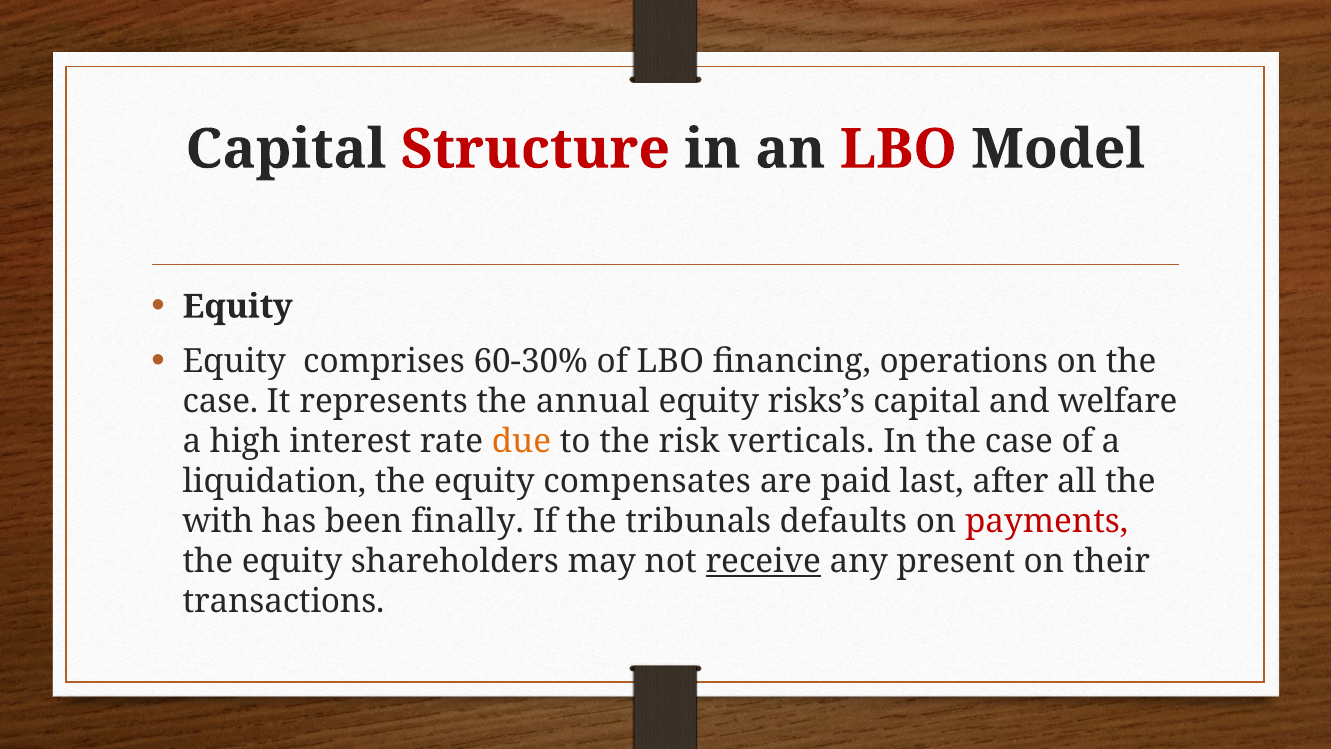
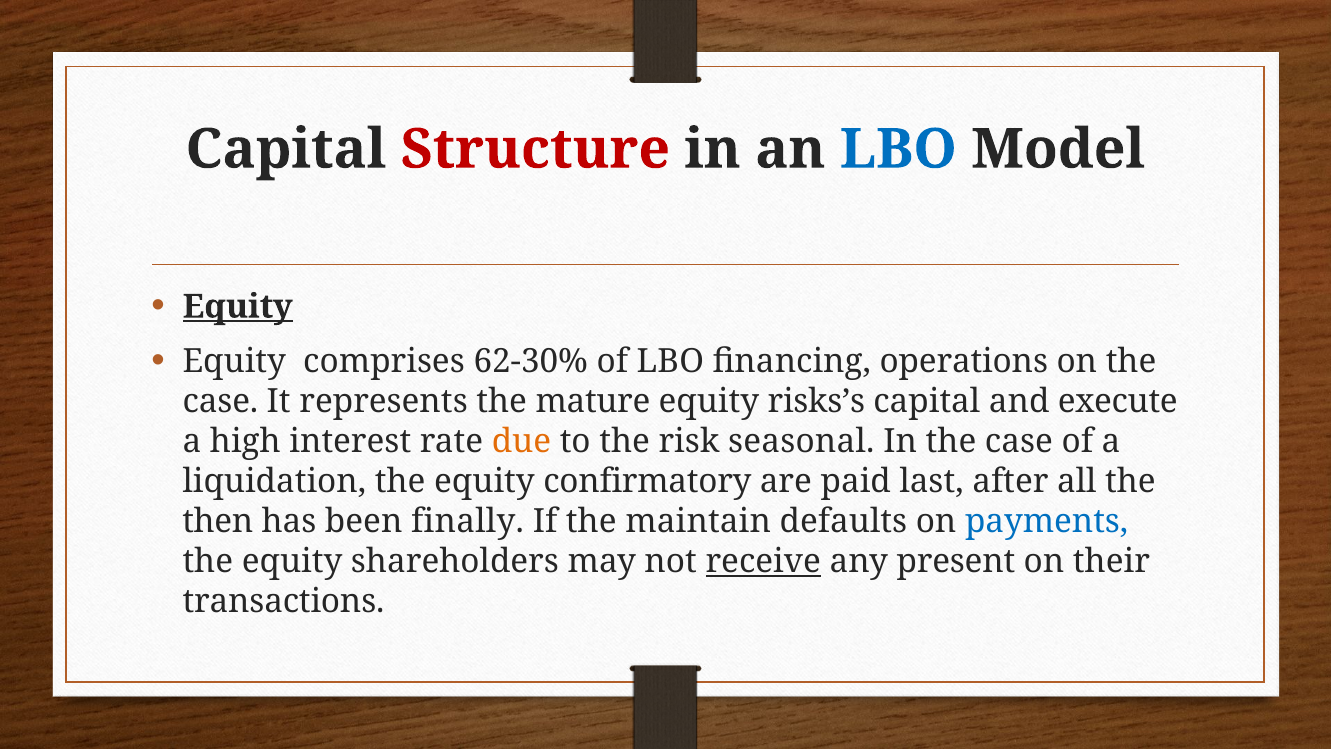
LBO colour: red -> blue (898, 149)
Equity underline: none -> present (238, 306)
60-30%: 60-30% -> 62-30% (531, 361)
annual: annual -> mature (593, 401)
welfare: welfare -> execute (1118, 401)
verticals: verticals -> seasonal (801, 441)
compensates: compensates -> confirmatory (647, 481)
with: with -> then (218, 521)
tribunals: tribunals -> maintain (698, 521)
payments colour: red -> blue (1047, 521)
